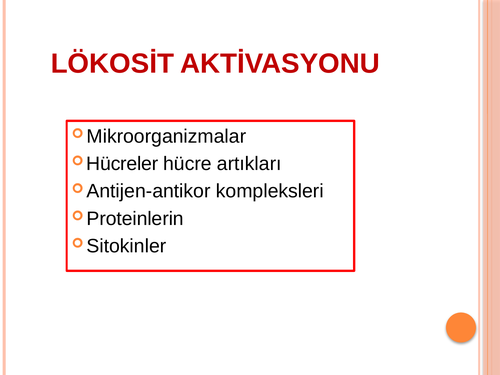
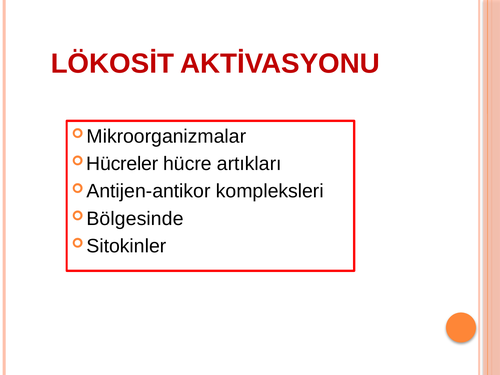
Proteinlerin: Proteinlerin -> Bölgesinde (135, 219)
